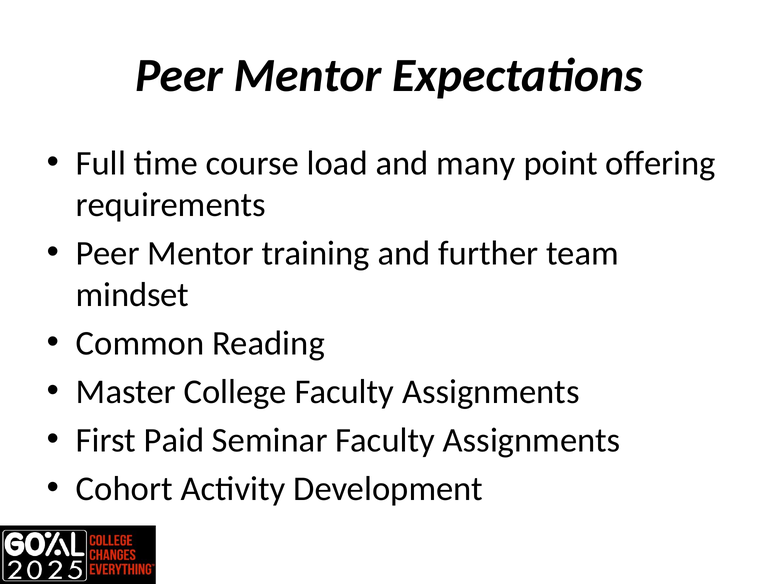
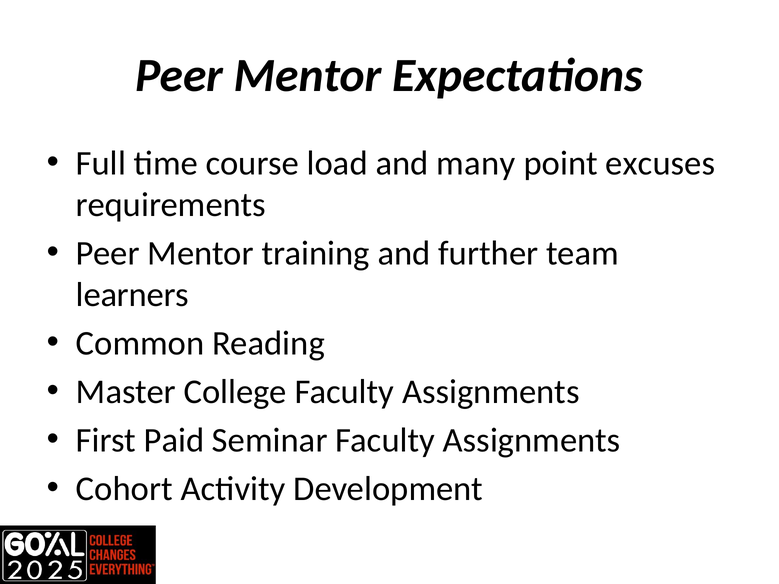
offering: offering -> excuses (660, 163)
mindset: mindset -> learners (132, 295)
